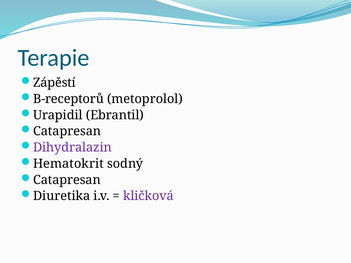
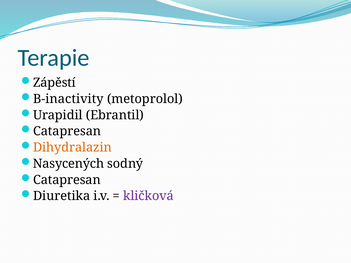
B-receptorů: B-receptorů -> B-inactivity (68, 99)
Dihydralazin colour: purple -> orange (72, 148)
Hematokrit: Hematokrit -> Nasycených (69, 164)
